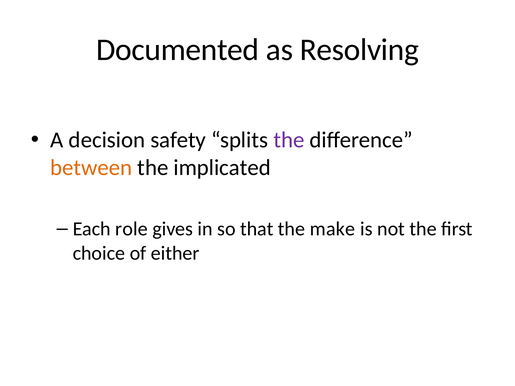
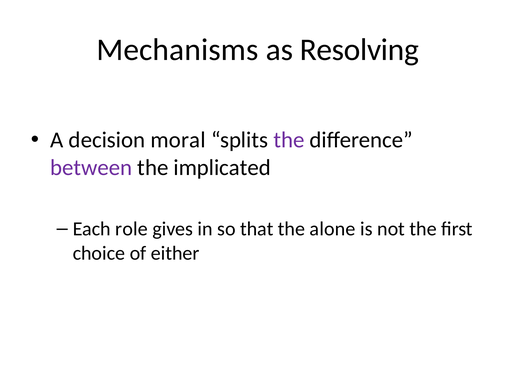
Documented: Documented -> Mechanisms (177, 50)
safety: safety -> moral (178, 140)
between colour: orange -> purple (91, 168)
make: make -> alone (333, 229)
